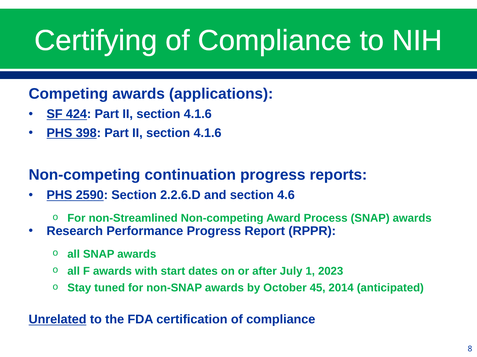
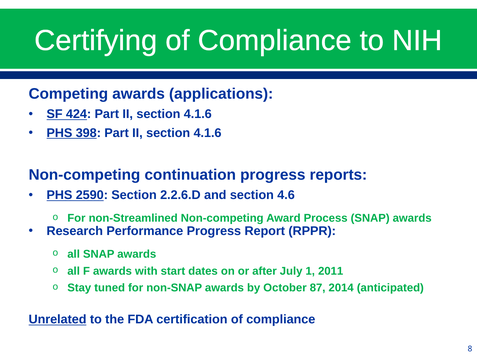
2023: 2023 -> 2011 (331, 272)
45: 45 -> 87 (318, 289)
